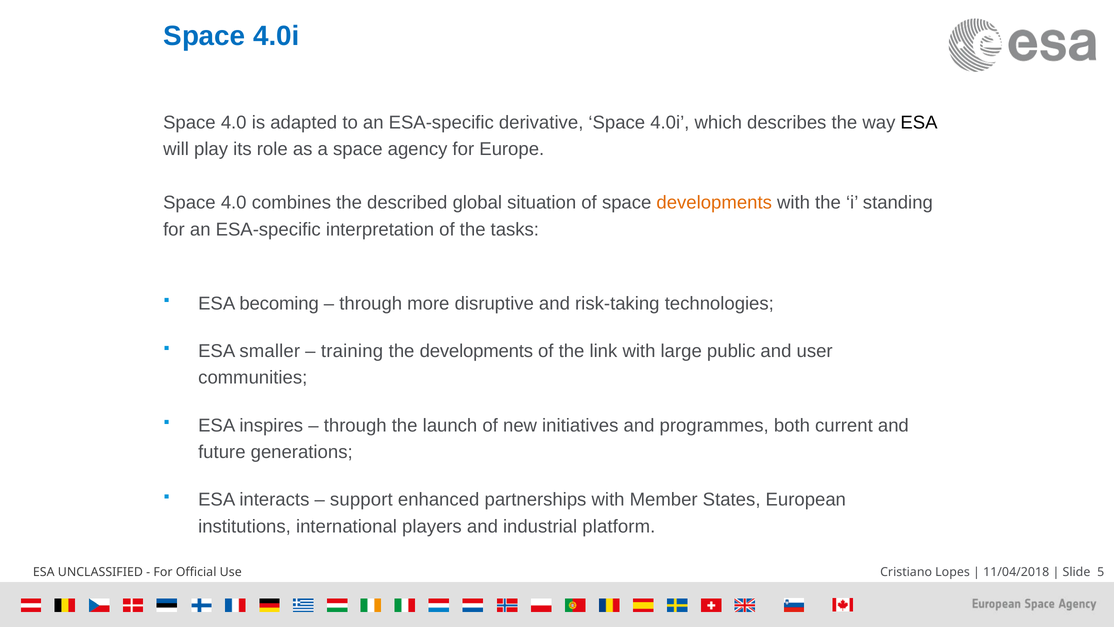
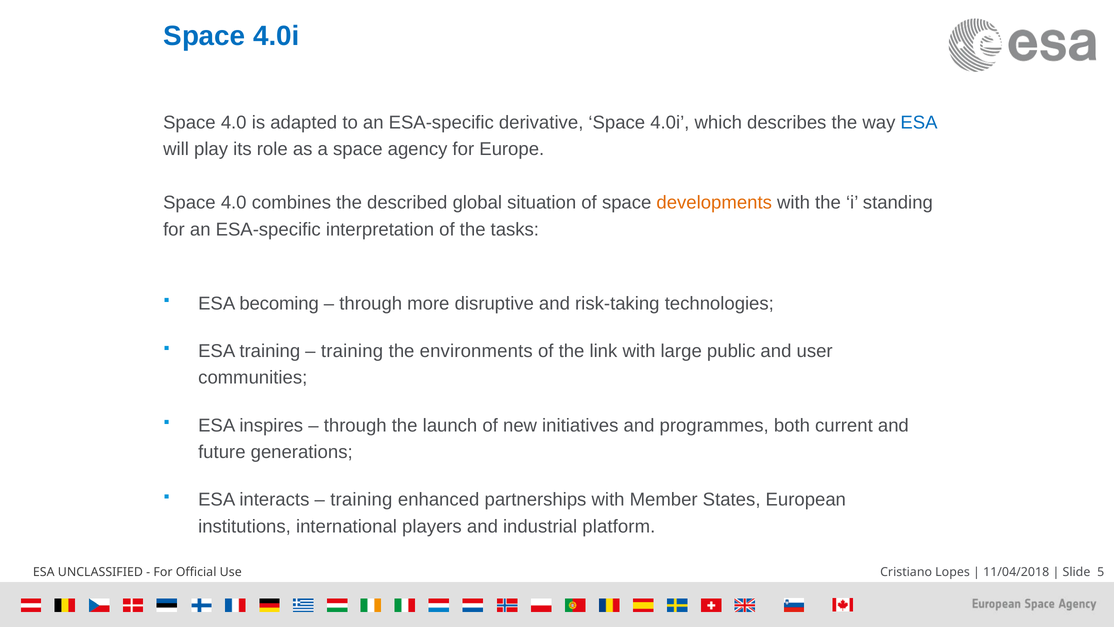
ESA colour: black -> blue (919, 123)
ESA smaller: smaller -> training (270, 351)
the developments: developments -> environments (476, 351)
support: support -> training (361, 499)
